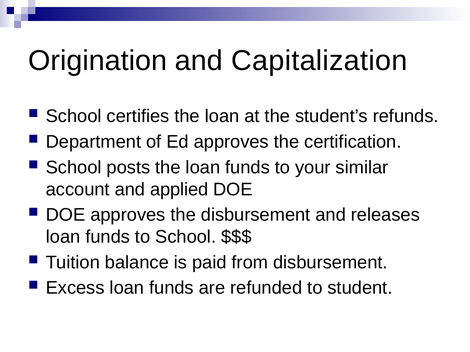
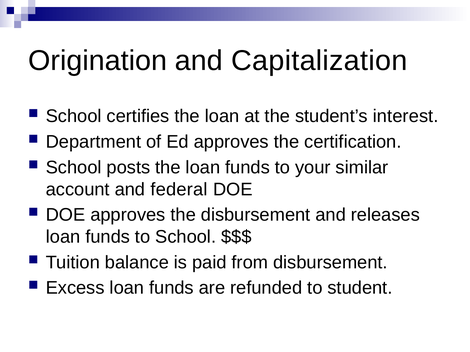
refunds: refunds -> interest (406, 116)
applied: applied -> federal (179, 190)
